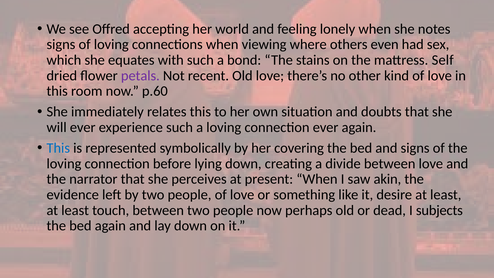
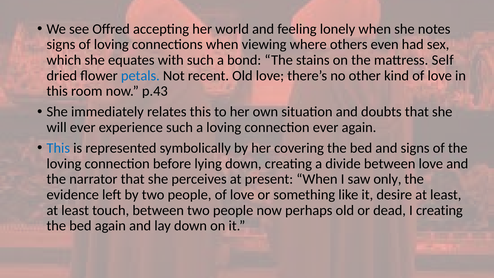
petals colour: purple -> blue (140, 76)
p.60: p.60 -> p.43 (155, 91)
akin: akin -> only (387, 179)
I subjects: subjects -> creating (439, 210)
